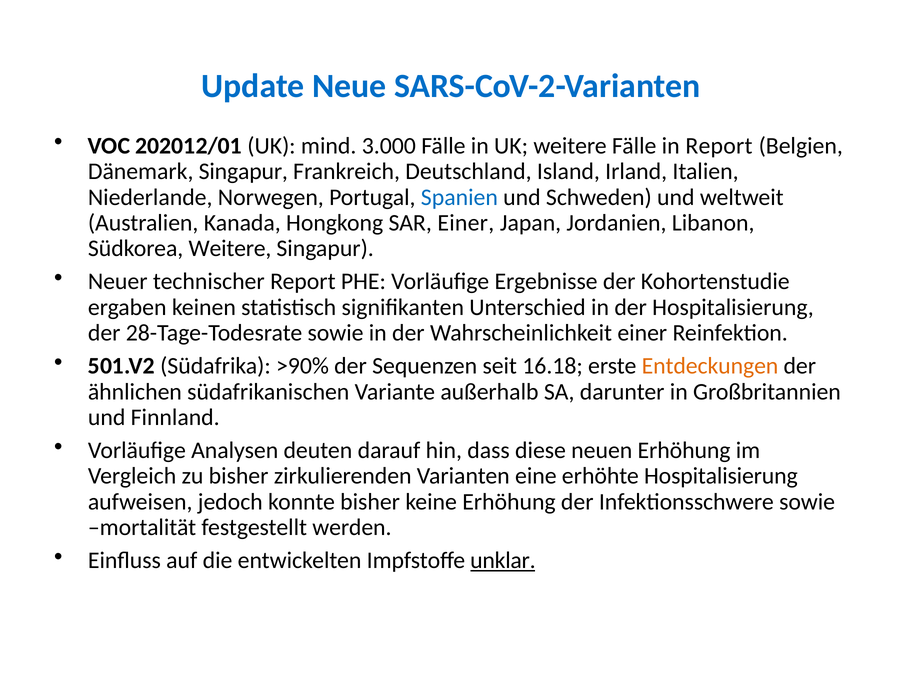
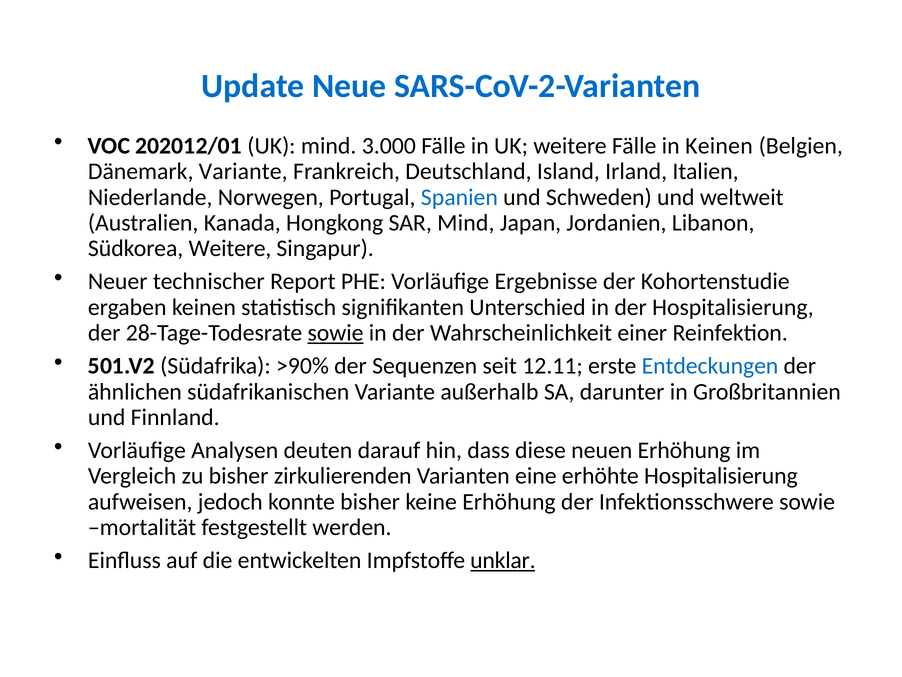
in Report: Report -> Keinen (719, 146)
Dänemark Singapur: Singapur -> Variante (243, 171)
SAR Einer: Einer -> Mind (466, 223)
sowie underline: none -> present (336, 333)
16.18: 16.18 -> 12.11 (553, 366)
Entdeckungen colour: orange -> blue (710, 366)
